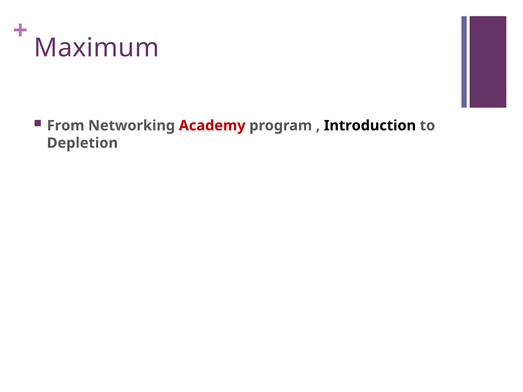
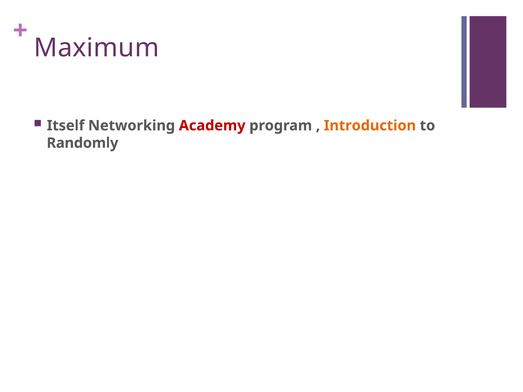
From: From -> Itself (66, 126)
Introduction colour: black -> orange (370, 126)
Depletion: Depletion -> Randomly (82, 143)
